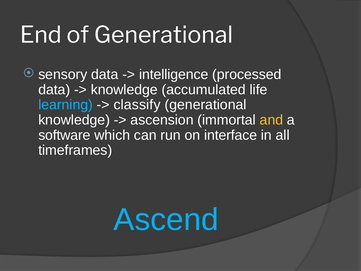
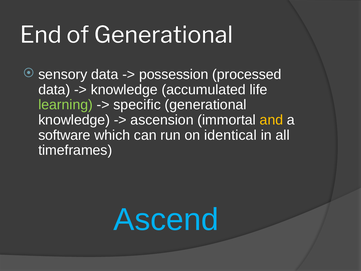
intelligence: intelligence -> possession (174, 74)
learning colour: light blue -> light green (66, 105)
classify: classify -> specific (137, 105)
interface: interface -> identical (230, 135)
